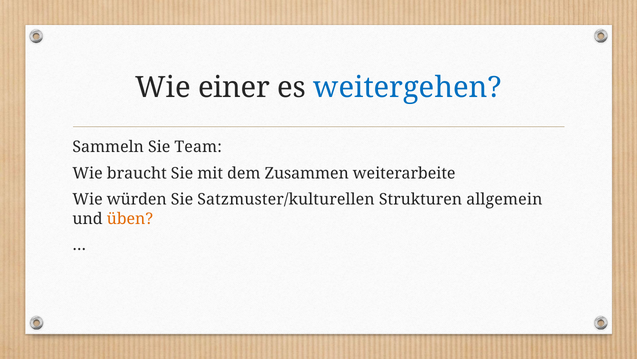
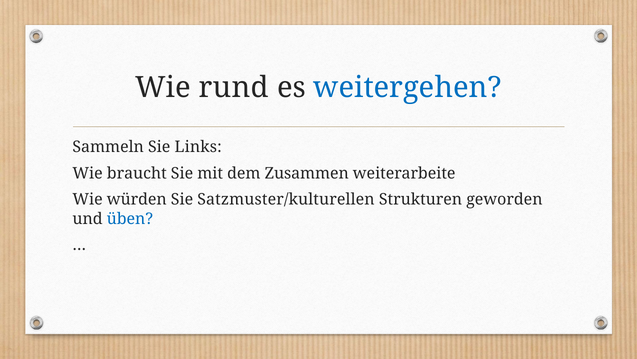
einer: einer -> rund (234, 87)
Team: Team -> Links (198, 147)
allgemein: allgemein -> geworden (504, 199)
üben colour: orange -> blue (130, 218)
